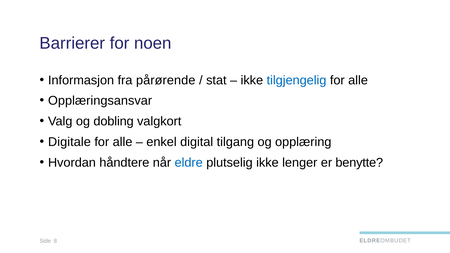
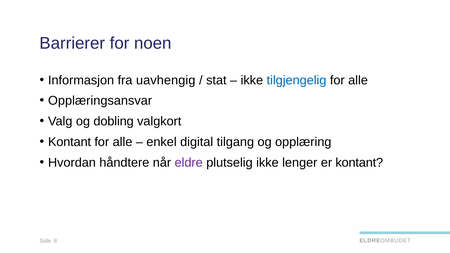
pårørende: pårørende -> uavhengig (166, 80)
Digitale: Digitale -> Kontant (70, 142)
eldre colour: blue -> purple (189, 163)
er benytte: benytte -> kontant (359, 163)
